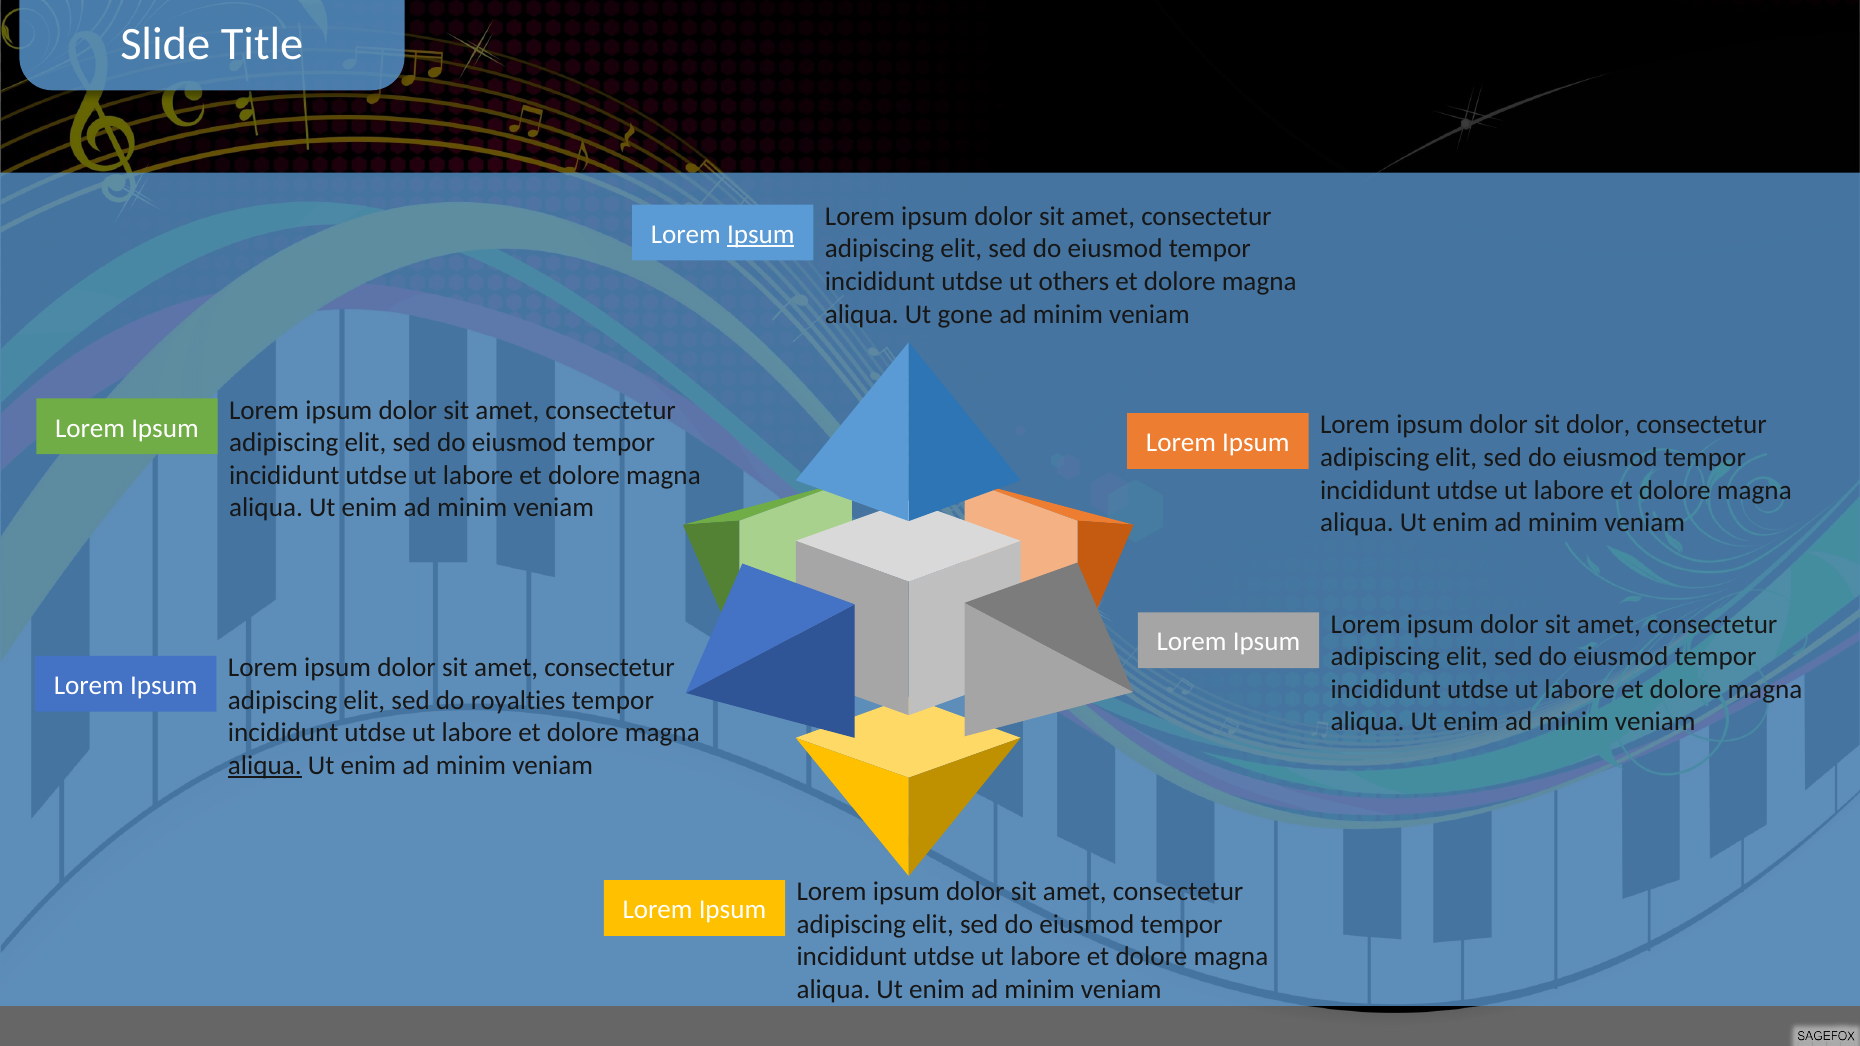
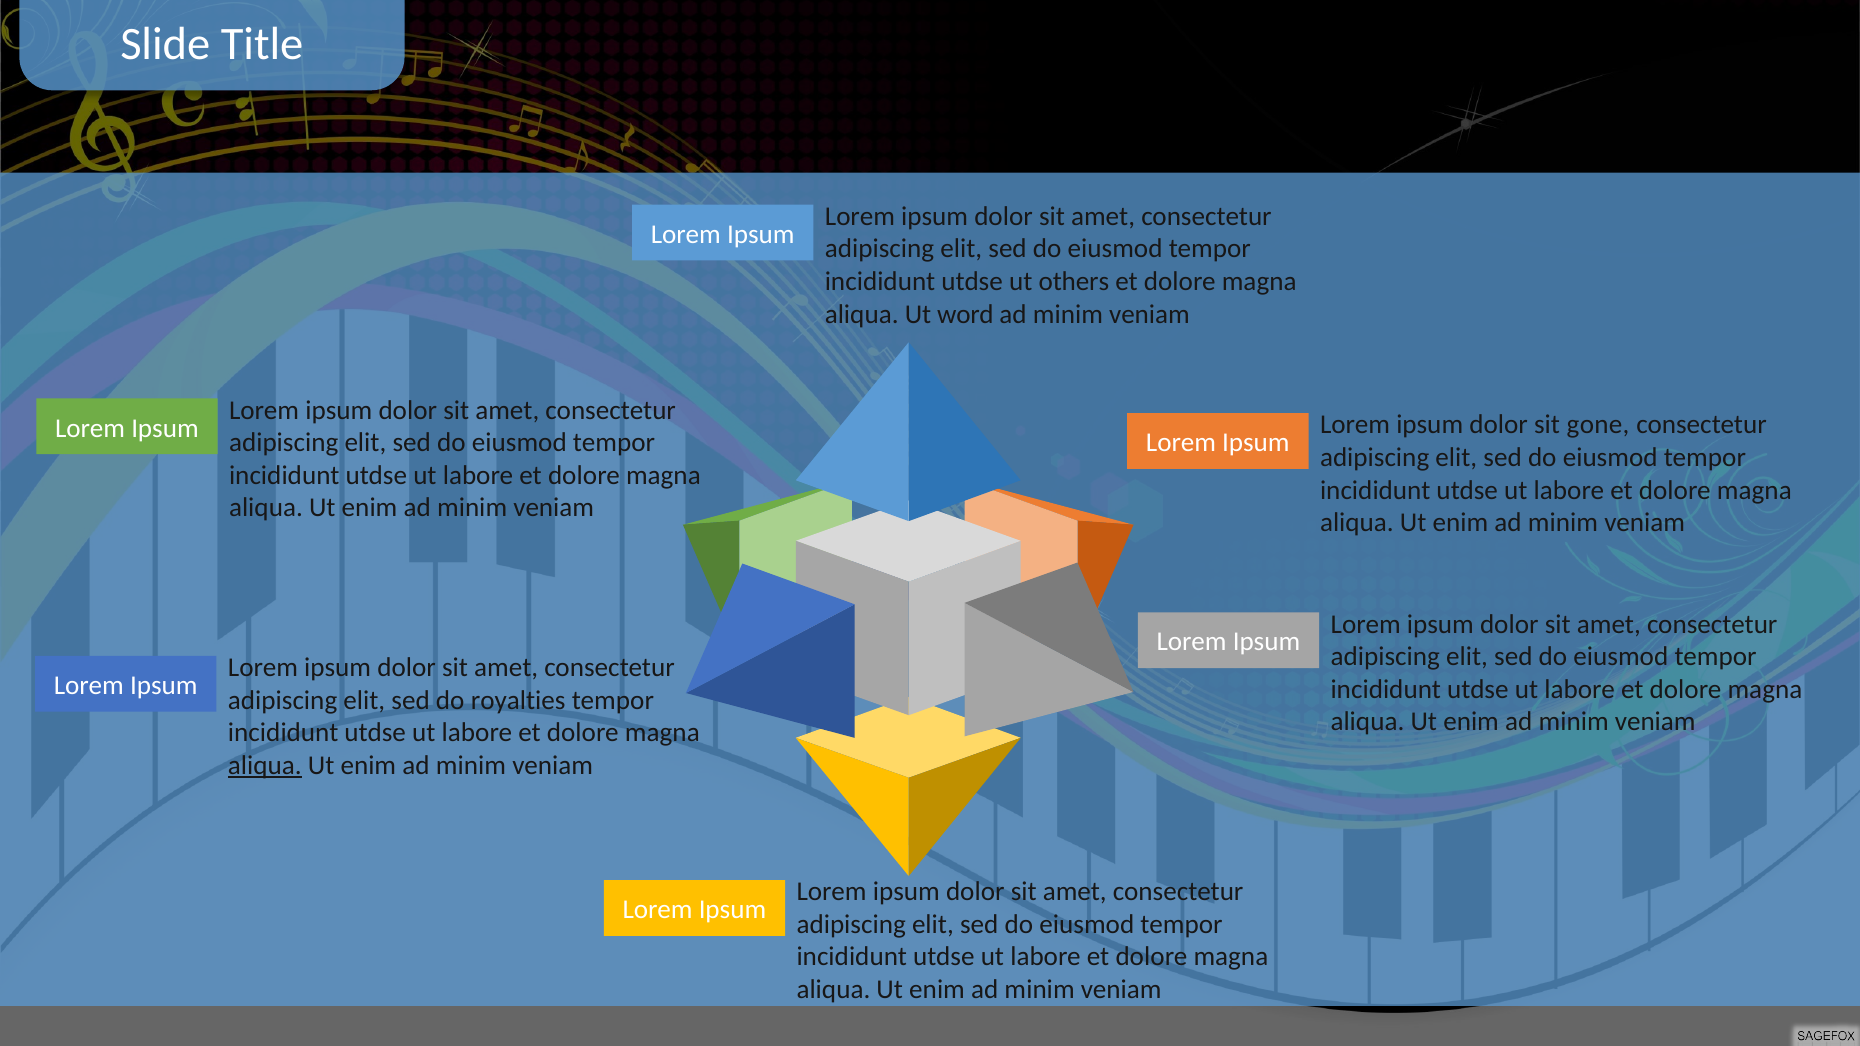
Ipsum underline: present -> none (761, 234)
gone: gone -> word (965, 314)
sit dolor: dolor -> gone (1598, 425)
